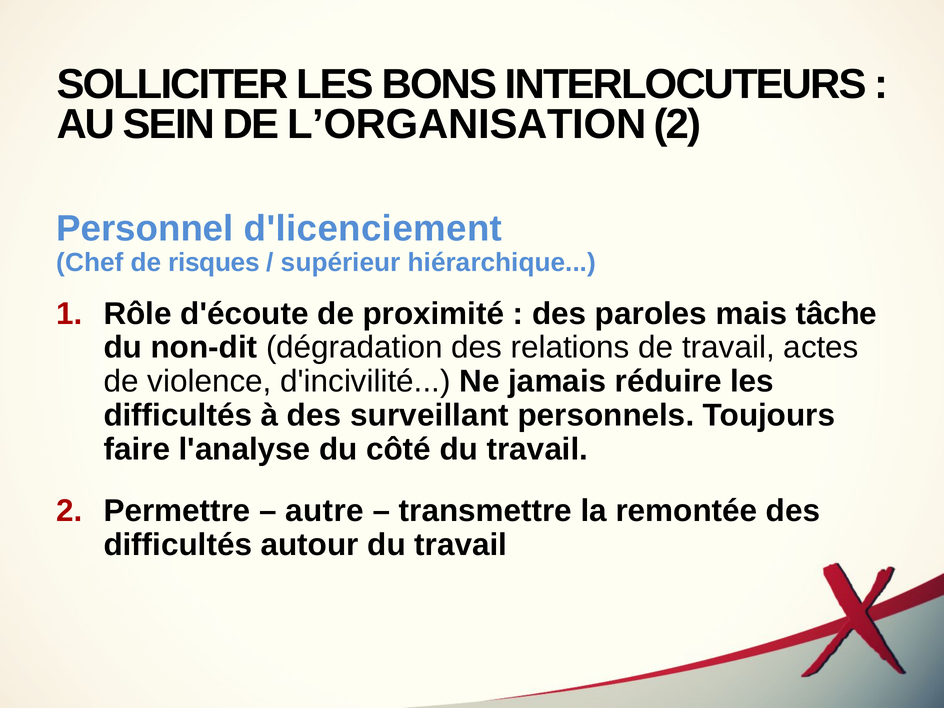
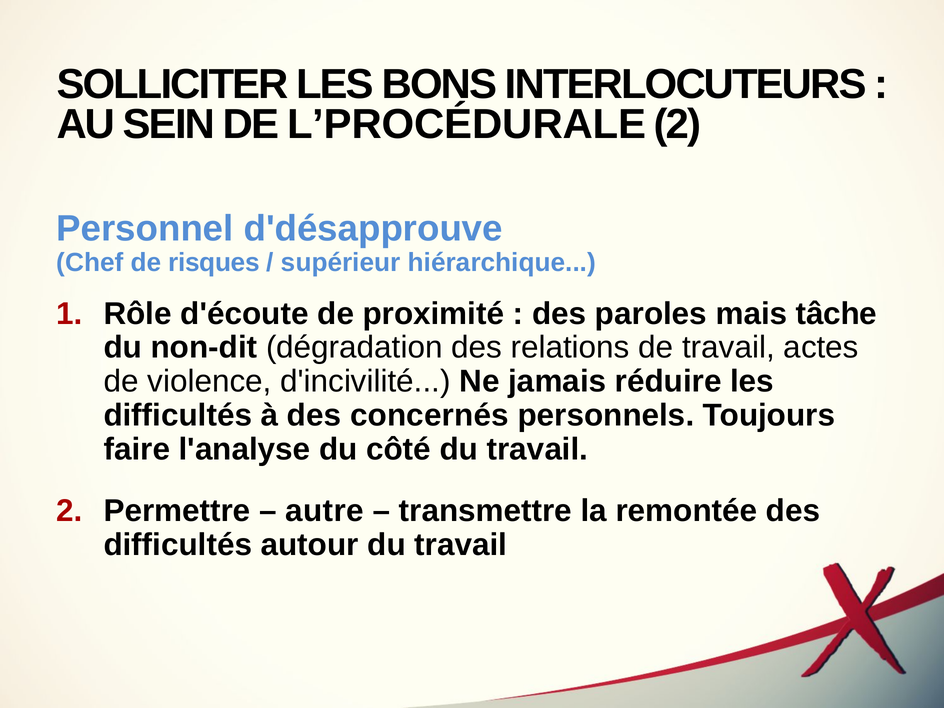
L’ORGANISATION: L’ORGANISATION -> L’PROCÉDURALE (467, 125)
d'licenciement: d'licenciement -> d'désapprouve (373, 229)
surveillant: surveillant -> concernés (429, 416)
